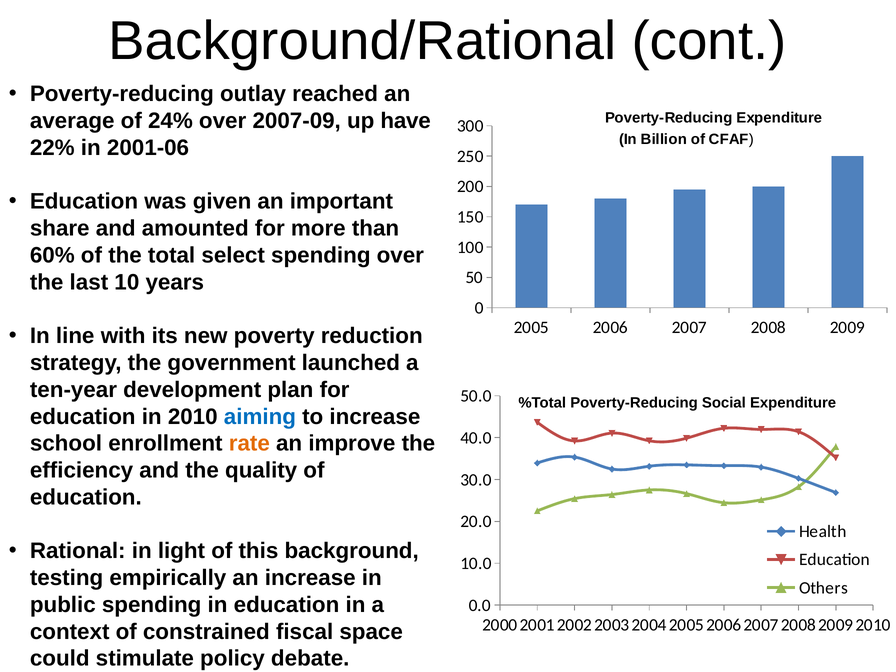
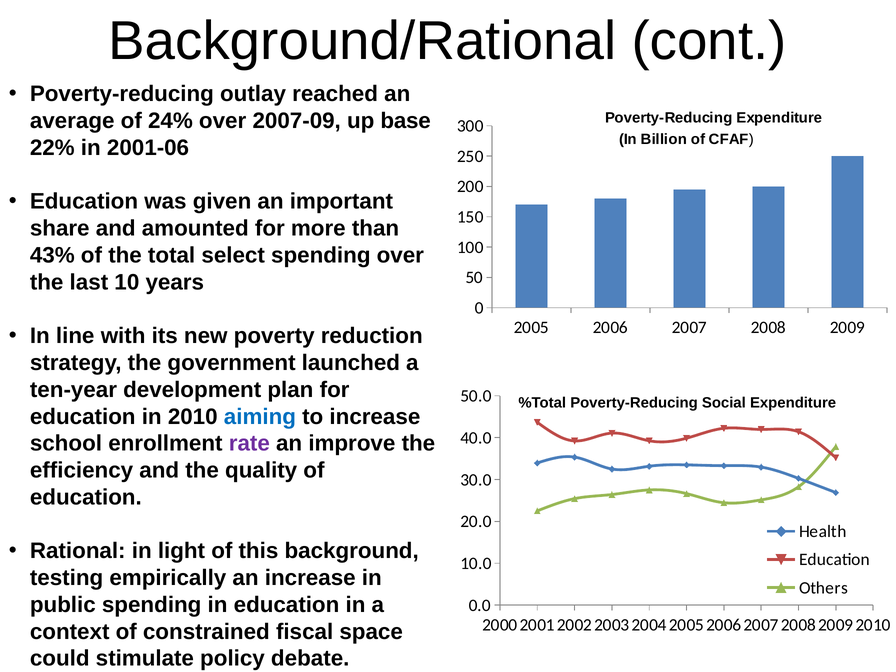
have: have -> base (406, 121)
60%: 60% -> 43% (52, 255)
rate colour: orange -> purple (249, 444)
